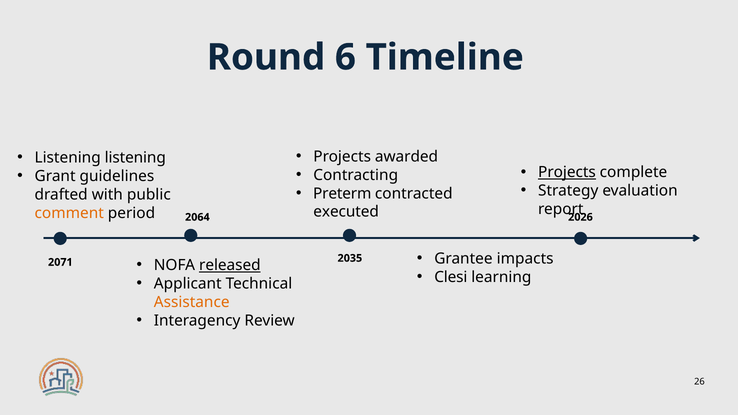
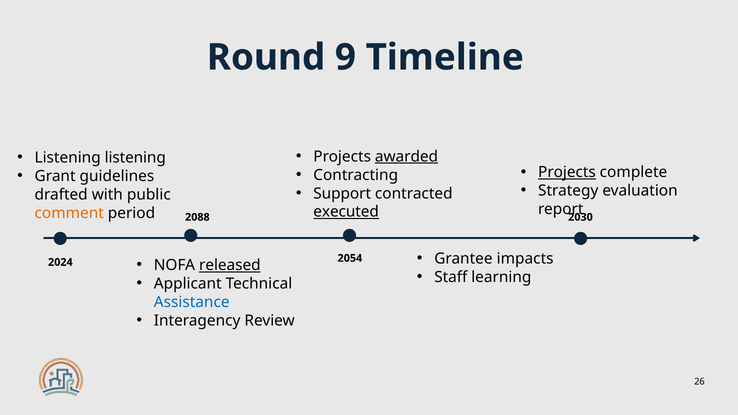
6: 6 -> 9 (345, 57)
awarded underline: none -> present (407, 157)
Preterm: Preterm -> Support (342, 194)
executed underline: none -> present (346, 212)
2064: 2064 -> 2088 (197, 217)
2026: 2026 -> 2030 (580, 217)
2035: 2035 -> 2054 (350, 258)
2071: 2071 -> 2024 (60, 262)
Clesi: Clesi -> Staff (451, 277)
Assistance colour: orange -> blue (192, 302)
